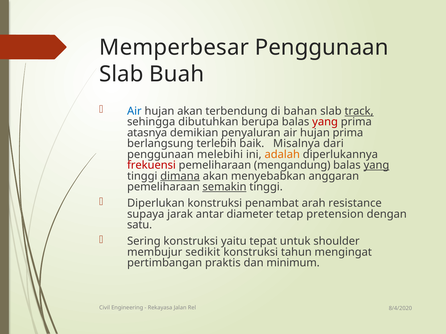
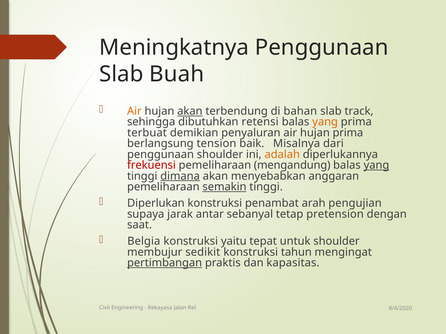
Memperbesar: Memperbesar -> Meningkatnya (174, 48)
Air colour: blue -> orange (134, 111)
akan underline: none -> present (190, 111)
track underline: present -> none (359, 111)
berupa: berupa -> retensi (260, 122)
yang colour: red -> orange (325, 122)
atasnya: atasnya -> terbuat (147, 133)
terlebih: terlebih -> tension (216, 144)
penggunaan melebihi: melebihi -> shoulder (220, 155)
resistance: resistance -> pengujian (355, 204)
diameter: diameter -> sebanyal (250, 214)
satu: satu -> saat (140, 225)
Sering: Sering -> Belgia (144, 242)
pertimbangan underline: none -> present (165, 263)
minimum: minimum -> kapasitas (293, 263)
